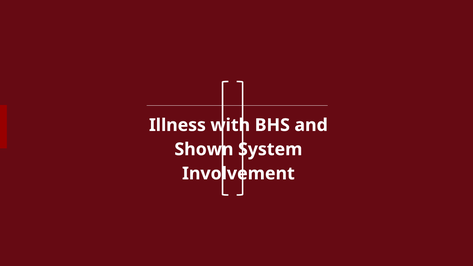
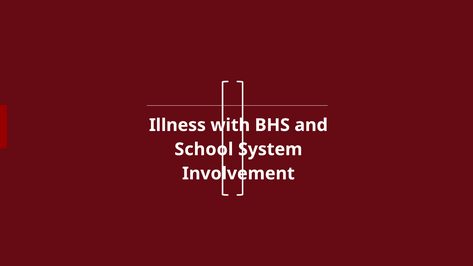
Shown: Shown -> School (204, 149)
